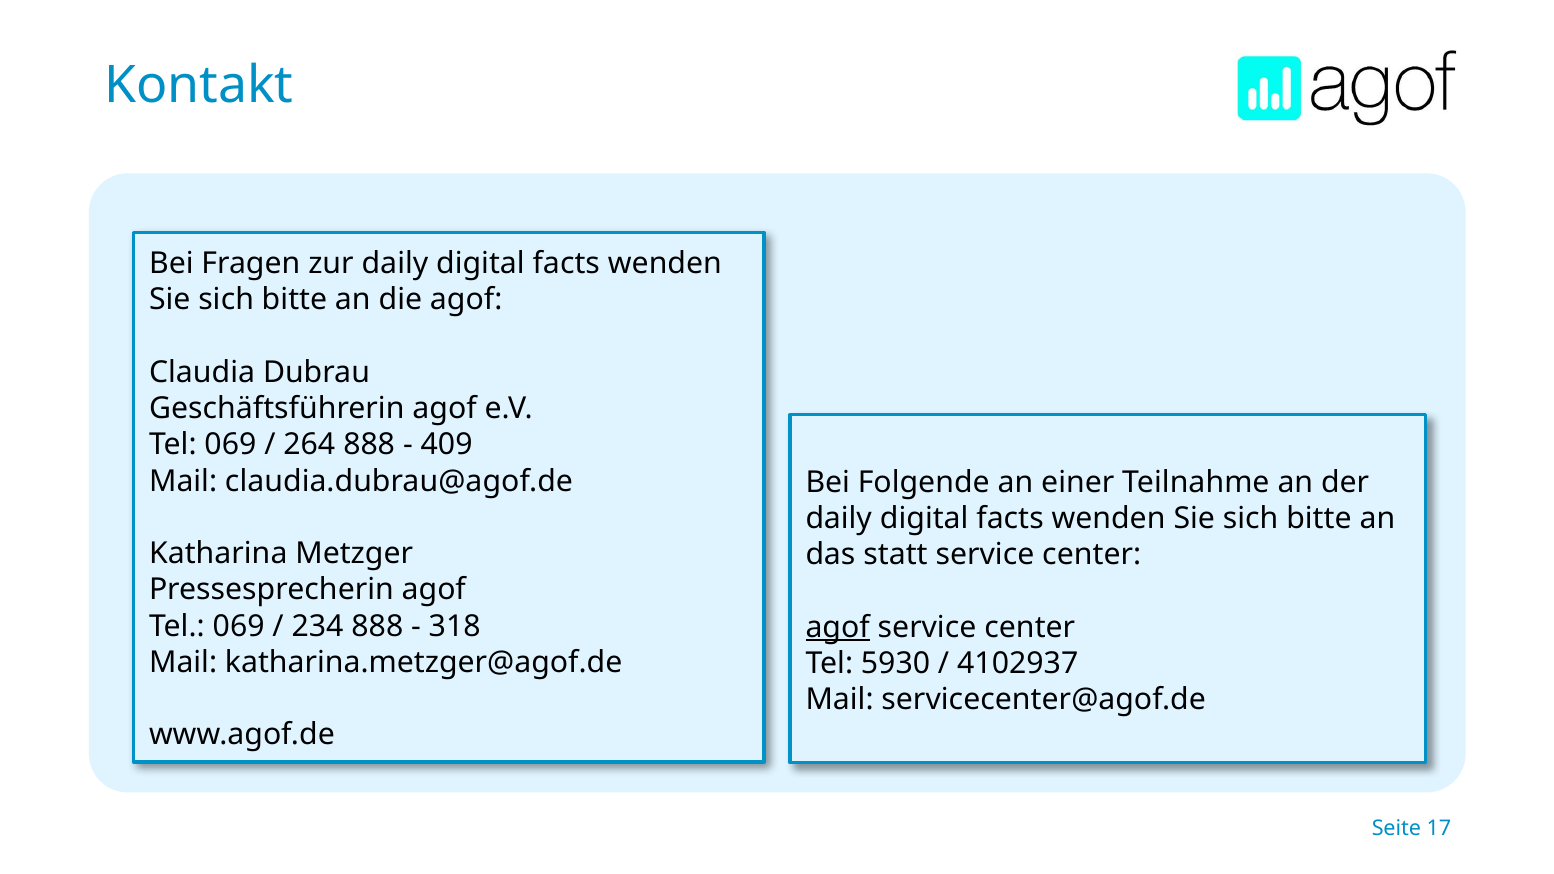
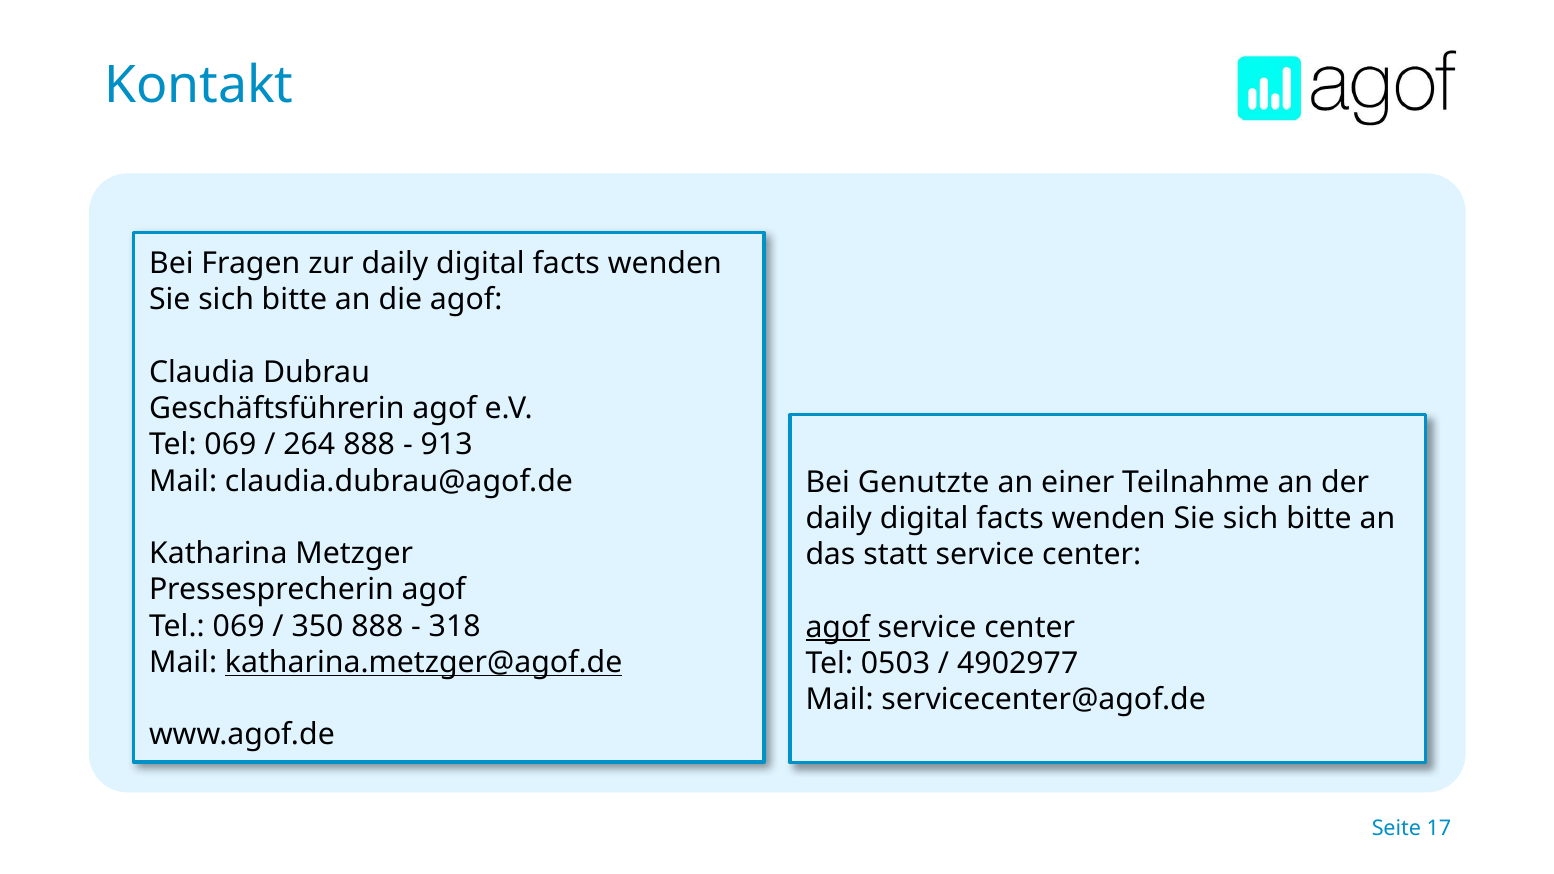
409: 409 -> 913 (447, 445)
Folgende: Folgende -> Genutzte (924, 482)
234: 234 -> 350 (318, 626)
katharina.metzger@agof.de underline: none -> present (424, 663)
5930: 5930 -> 0503 (895, 664)
4102937: 4102937 -> 4902977 (1018, 664)
